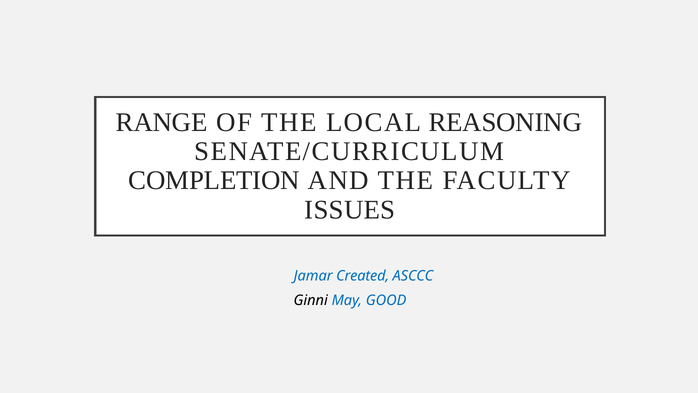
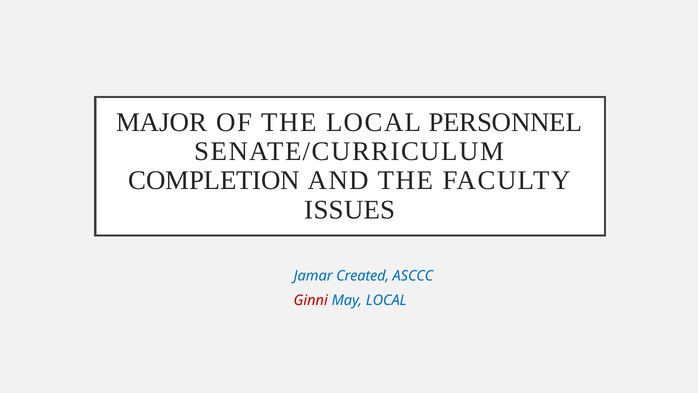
RANGE: RANGE -> MAJOR (162, 122)
REASONING: REASONING -> PERSONNEL (505, 122)
Ginni colour: black -> red (311, 300)
May GOOD: GOOD -> LOCAL (386, 300)
